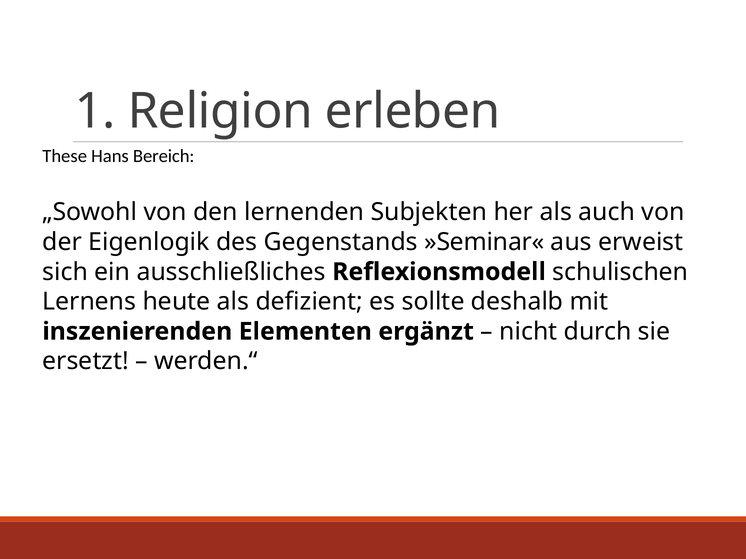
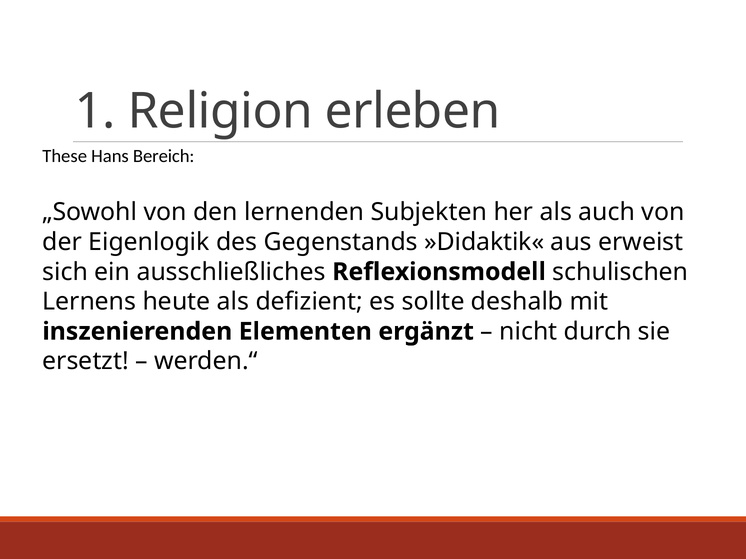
»Seminar«: »Seminar« -> »Didaktik« (484, 242)
